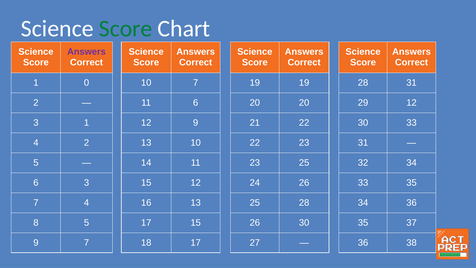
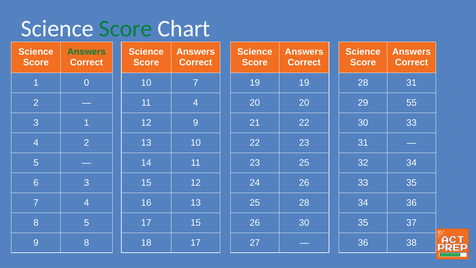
Answers colour: purple -> green (87, 52)
11 6: 6 -> 4 (196, 103)
29 12: 12 -> 55 (412, 103)
9 7: 7 -> 8 (87, 243)
